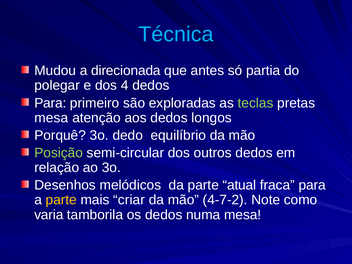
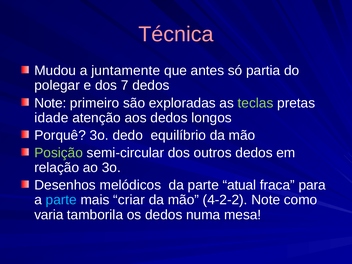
Técnica colour: light blue -> pink (176, 34)
direcionada: direcionada -> juntamente (126, 71)
4: 4 -> 7 (125, 85)
Para: Para -> Note (50, 103)
mesa: mesa -> idade (51, 118)
parte colour: yellow -> light blue (61, 200)
4-7-2: 4-7-2 -> 4-2-2 (225, 200)
